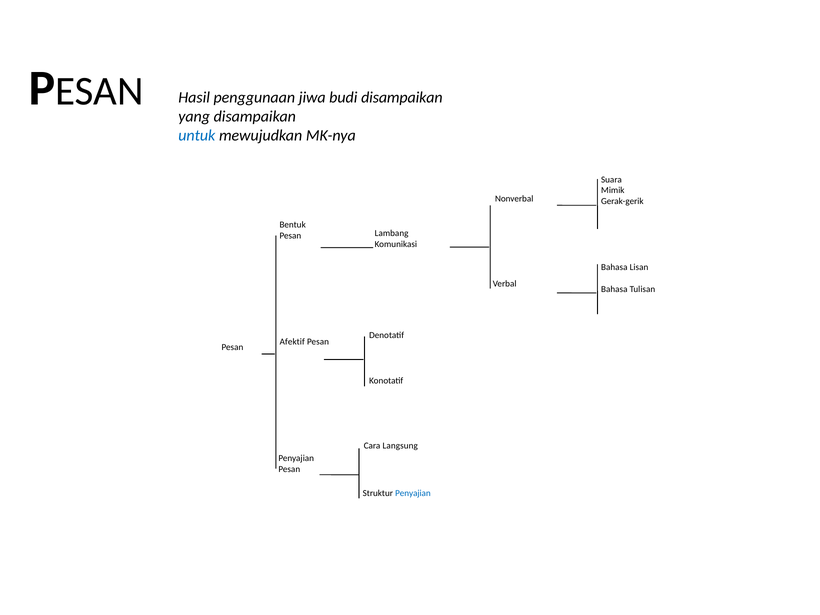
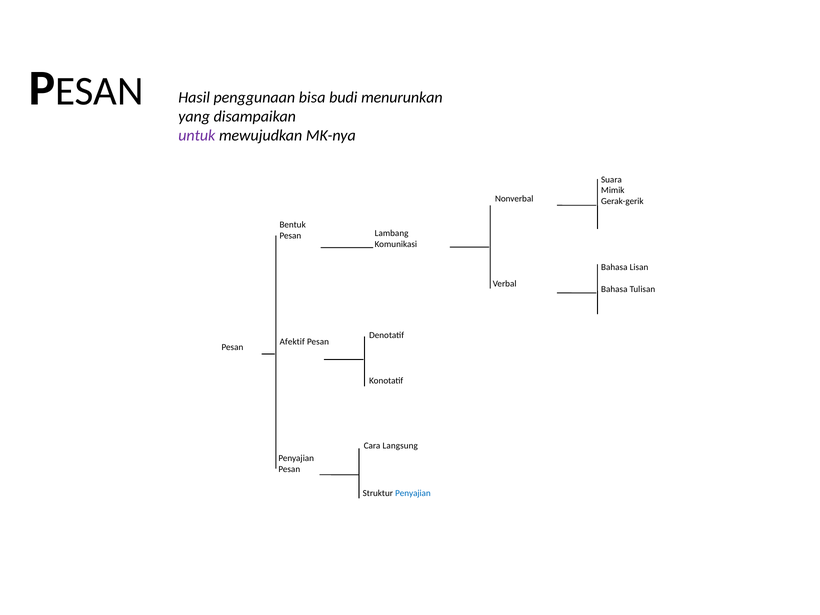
jiwa: jiwa -> bisa (312, 97)
budi disampaikan: disampaikan -> menurunkan (402, 97)
untuk colour: blue -> purple (197, 136)
